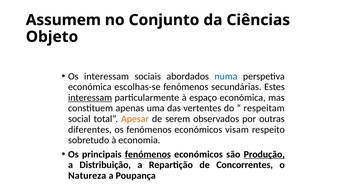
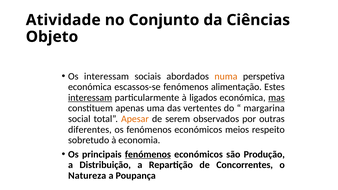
Assumem: Assumem -> Atividade (63, 20)
numa colour: blue -> orange (226, 76)
escolhas-se: escolhas-se -> escassos-se (137, 87)
secundárias: secundárias -> alimentação (236, 87)
espaço: espaço -> ligados (203, 98)
mas underline: none -> present (276, 98)
respeitam: respeitam -> margarina (264, 108)
visam: visam -> meios (237, 130)
Produção underline: present -> none (264, 154)
